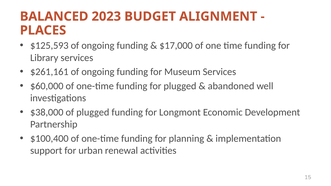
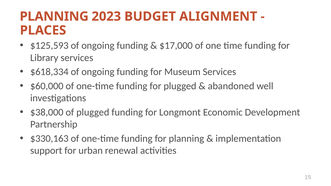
BALANCED: BALANCED -> PLANNING (54, 16)
$261,161: $261,161 -> $618,334 (49, 72)
$100,400: $100,400 -> $330,163 (49, 139)
